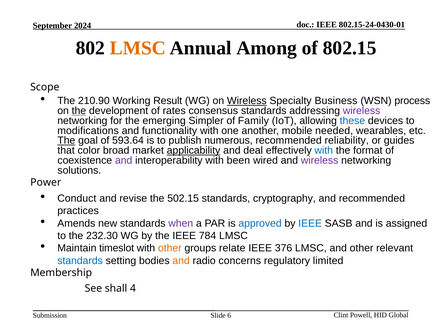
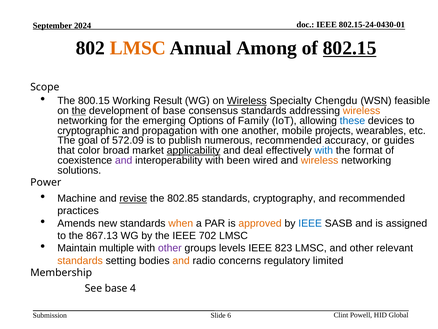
802.15 underline: none -> present (350, 48)
210.90: 210.90 -> 800.15 (94, 101)
Business: Business -> Chengdu (336, 101)
process: process -> feasible (412, 101)
of rates: rates -> base (174, 111)
wireless colour: purple -> orange (362, 111)
Simpler: Simpler -> Options (206, 120)
modifications: modifications -> cryptographic (88, 130)
functionality: functionality -> propagation (170, 130)
needed: needed -> projects (334, 130)
The underline: present -> none (66, 140)
593.64: 593.64 -> 572.09 (128, 140)
reliability: reliability -> accuracy (347, 140)
wireless colour: purple -> orange (320, 160)
Conduct: Conduct -> Machine (77, 198)
revise underline: none -> present (133, 198)
502.15: 502.15 -> 802.85 (183, 198)
when colour: purple -> orange (181, 223)
approved colour: blue -> orange (260, 223)
232.30: 232.30 -> 867.13 (102, 235)
784: 784 -> 702 (208, 235)
timeslot: timeslot -> multiple (117, 248)
other colour: orange -> purple (170, 248)
relate: relate -> levels (232, 248)
376: 376 -> 823 (284, 248)
standards colour: blue -> orange (80, 260)
See shall: shall -> base (116, 288)
